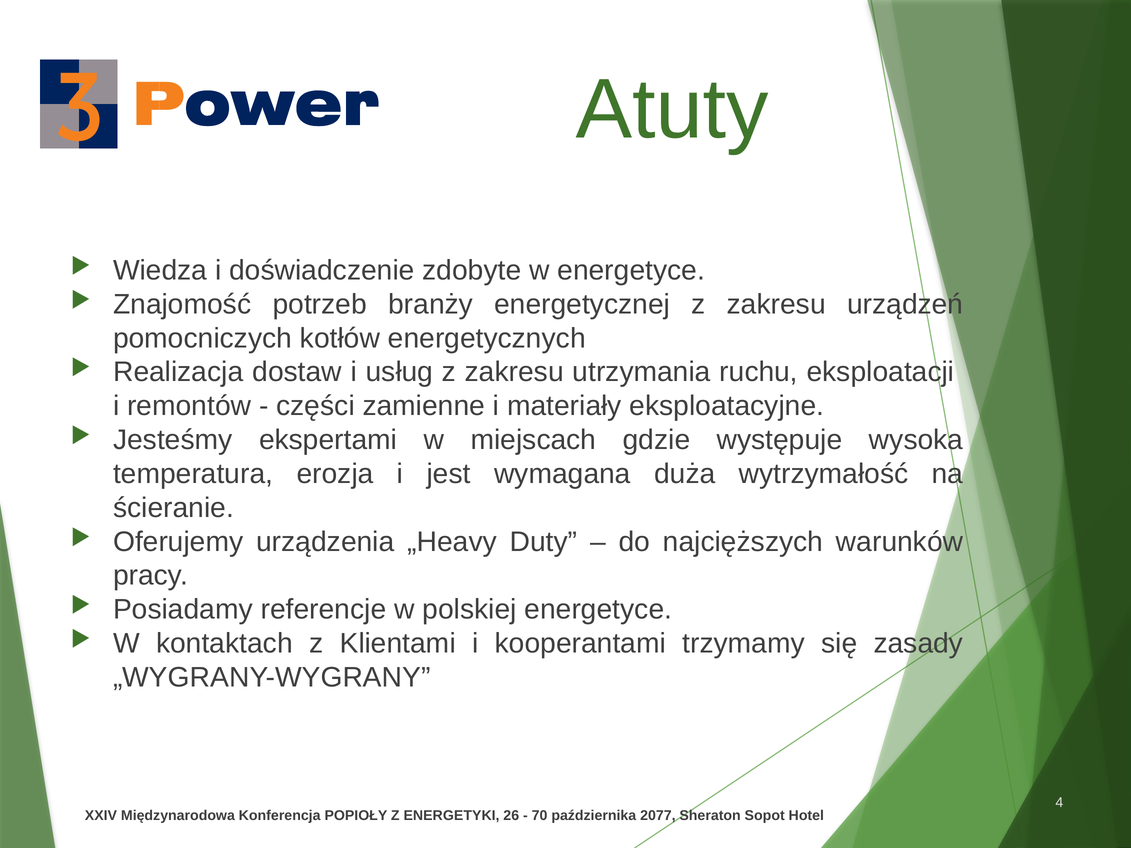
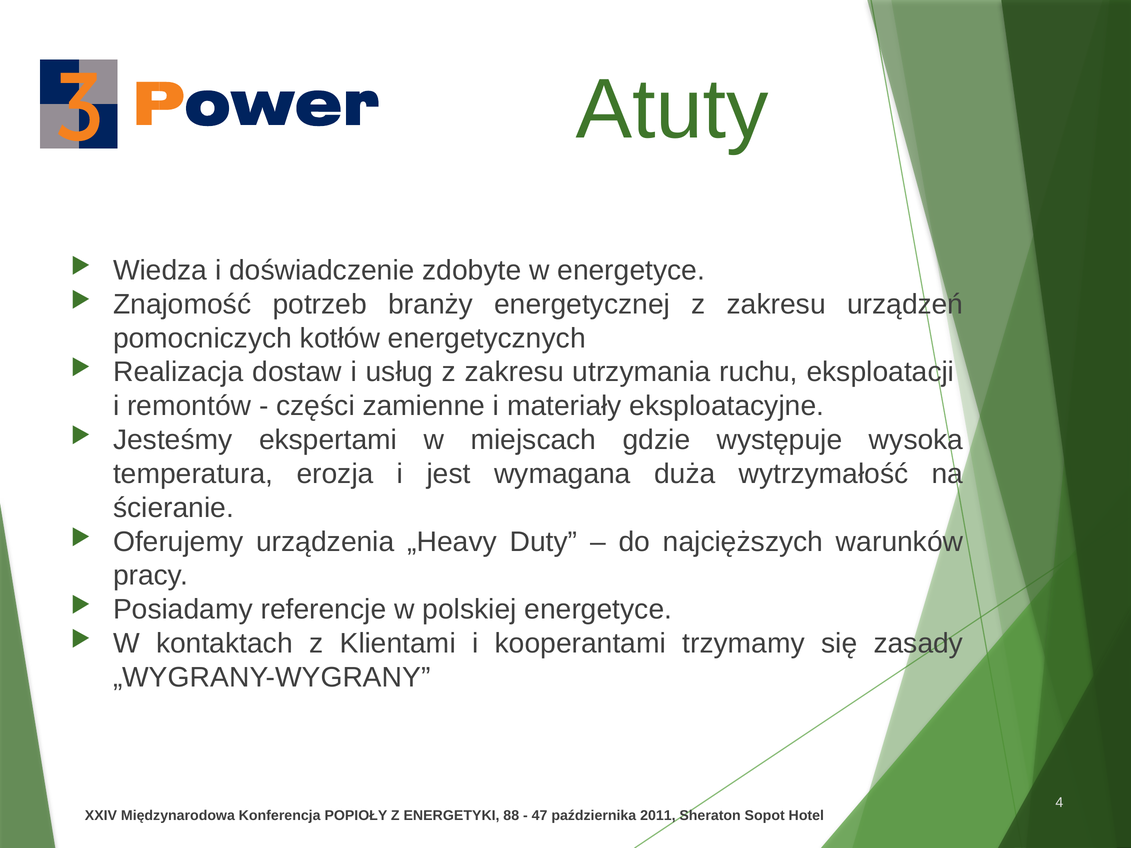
26: 26 -> 88 (511, 816)
70: 70 -> 47 (540, 816)
2077: 2077 -> 2011 (658, 816)
